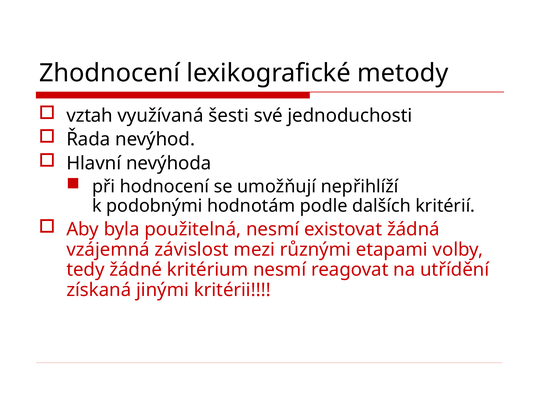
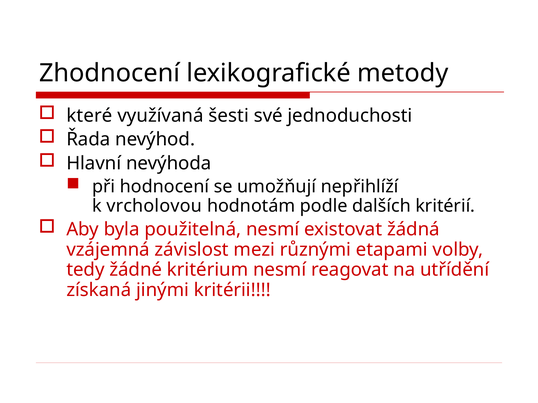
vztah: vztah -> které (89, 116)
podobnými: podobnými -> vrcholovou (154, 206)
